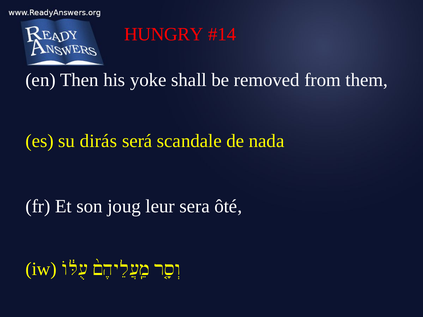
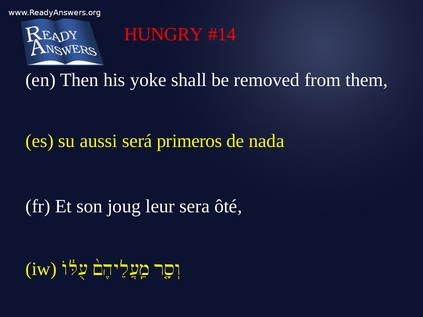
dirás: dirás -> aussi (99, 141)
scandale: scandale -> primeros (189, 141)
